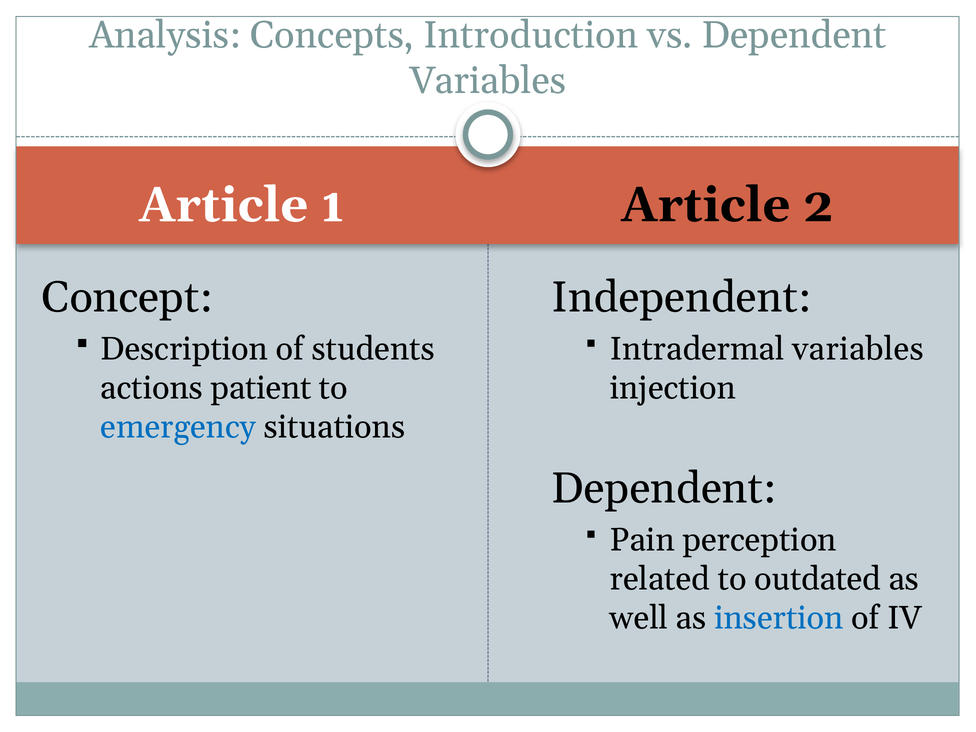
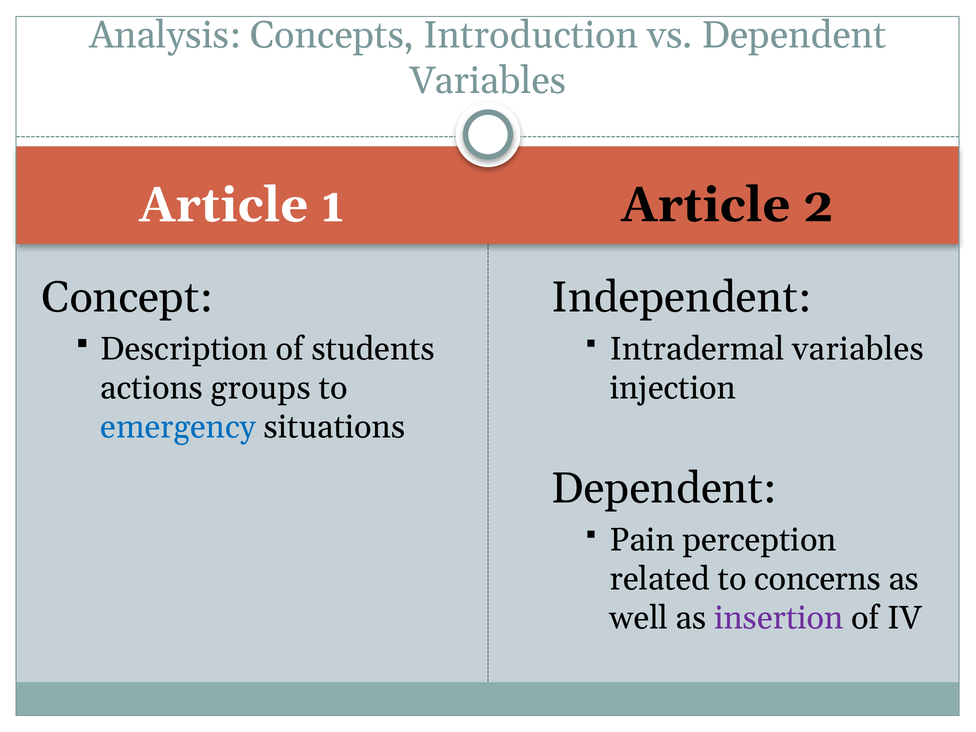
patient: patient -> groups (261, 388)
outdated: outdated -> concerns (818, 579)
insertion colour: blue -> purple (779, 618)
